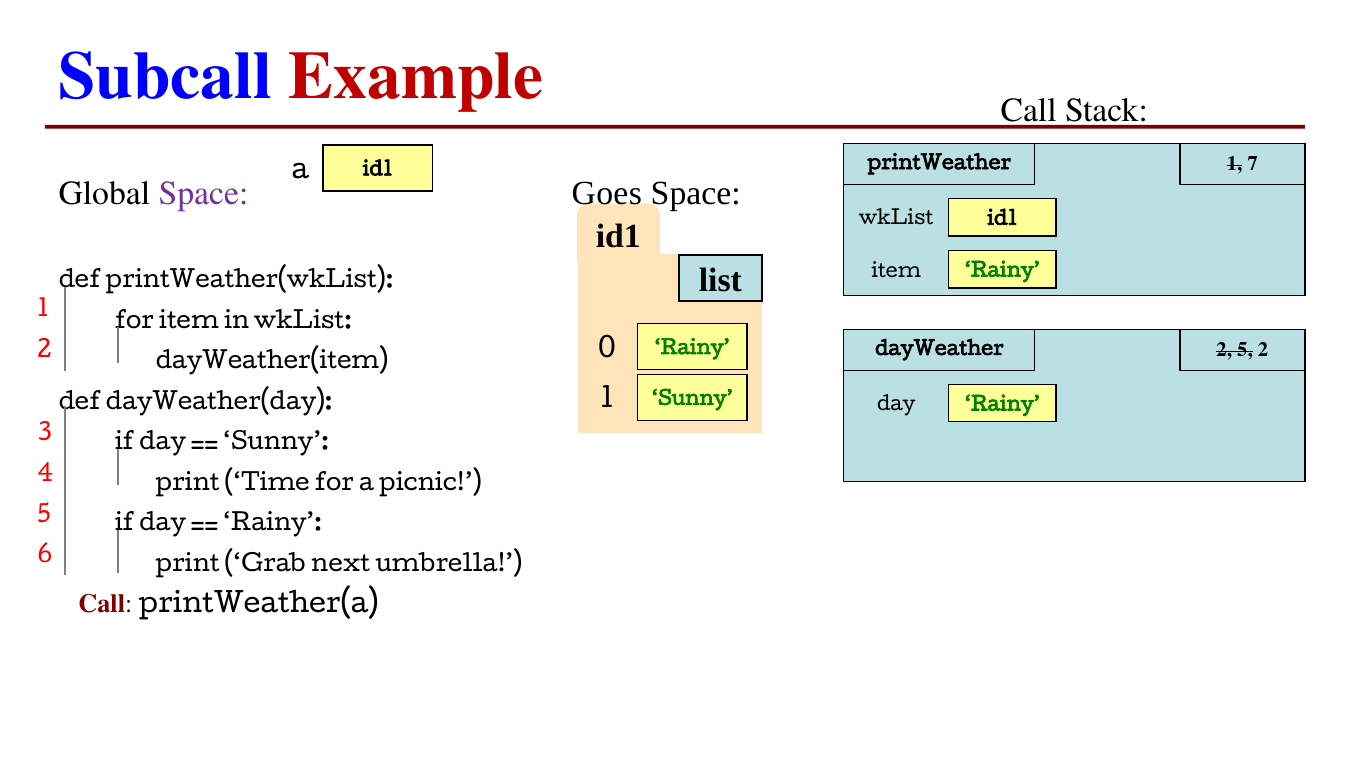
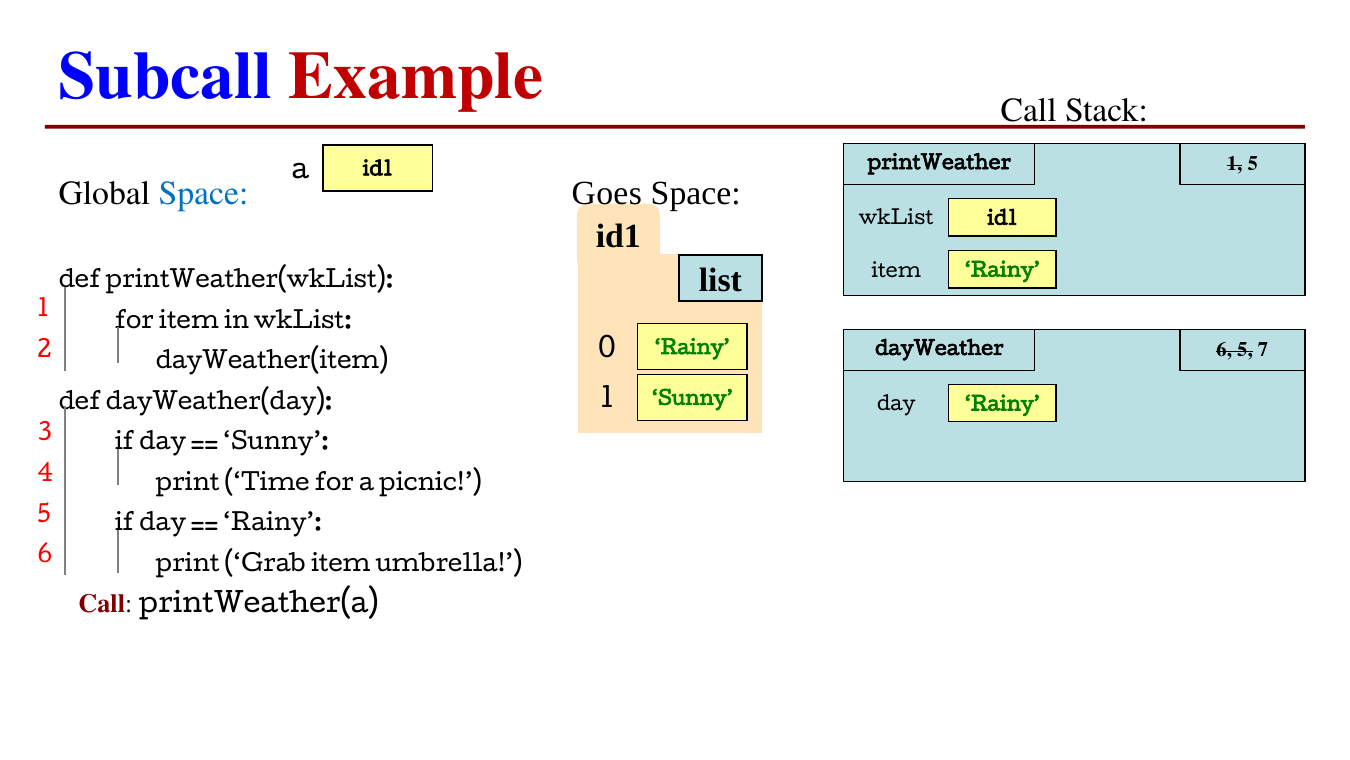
1 7: 7 -> 5 (1253, 164)
Space colour: purple -> blue (204, 193)
2: 2 -> 6 (1224, 350)
5 2: 2 -> 7 (1263, 350)
Grab next: next -> item (341, 564)
